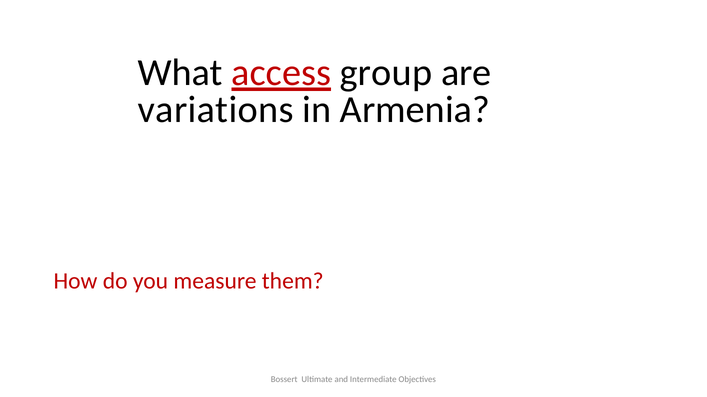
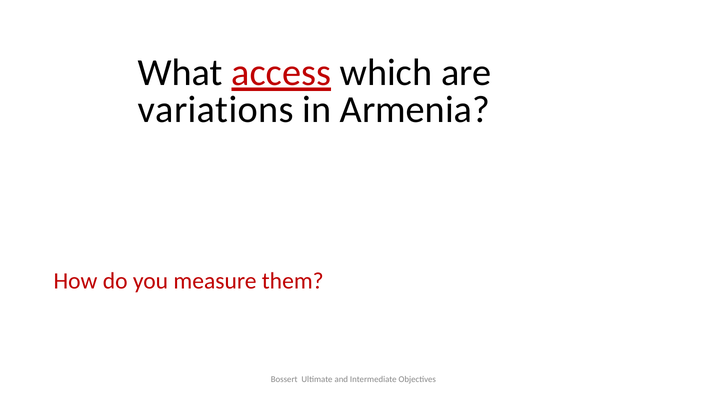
group: group -> which (386, 73)
